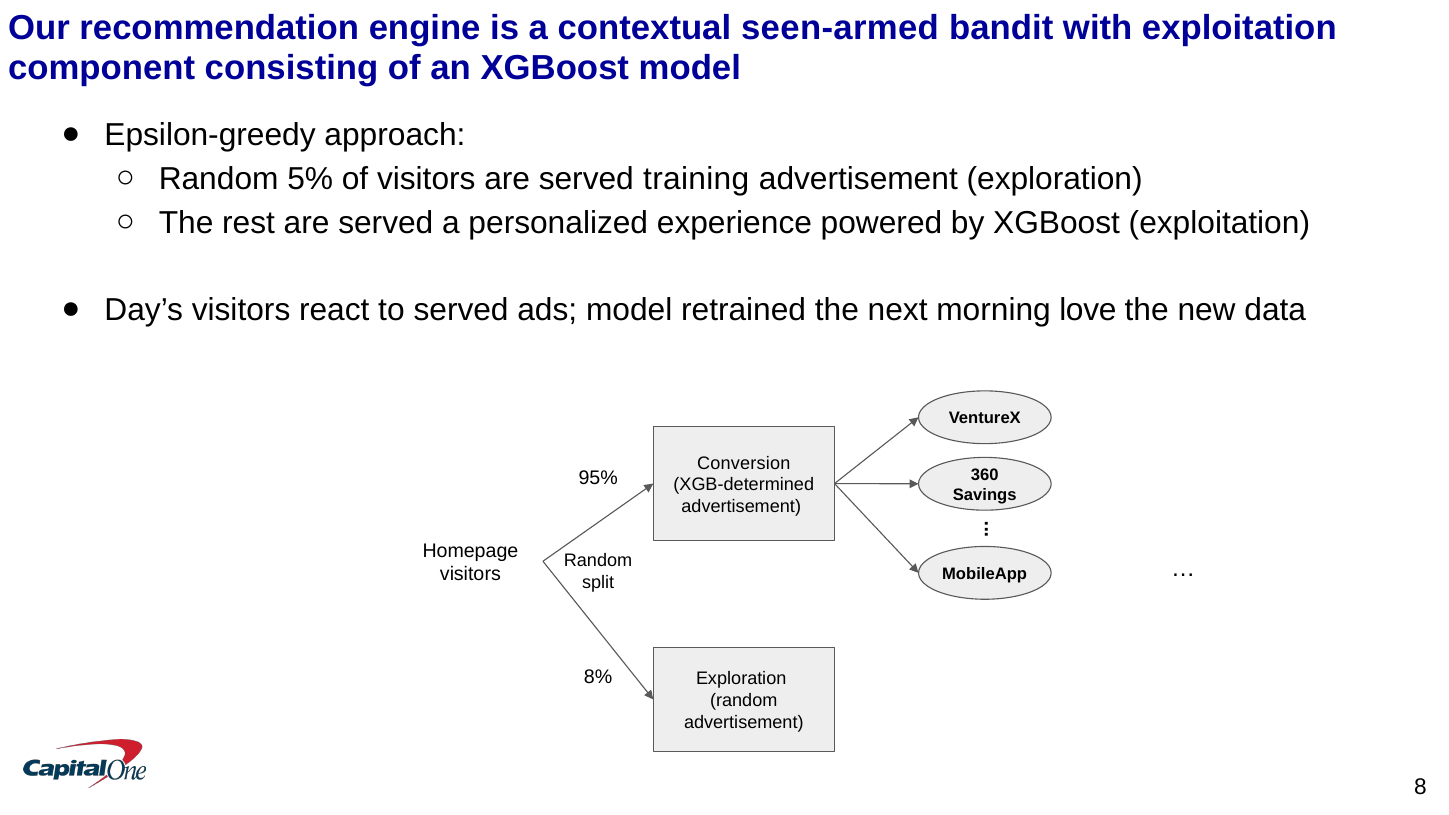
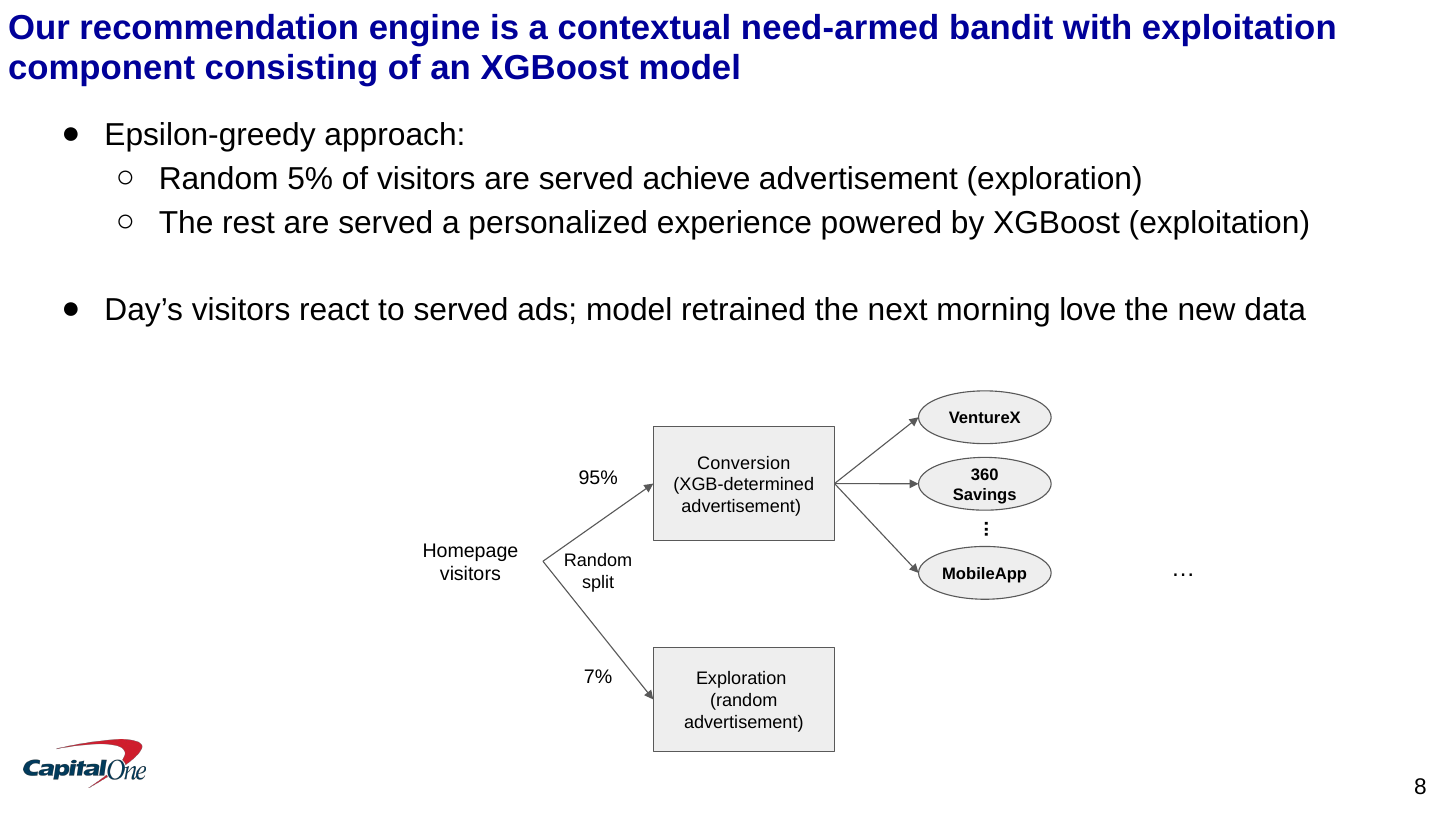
seen-armed: seen-armed -> need-armed (840, 28)
training: training -> achieve (697, 179)
8%: 8% -> 7% (598, 677)
